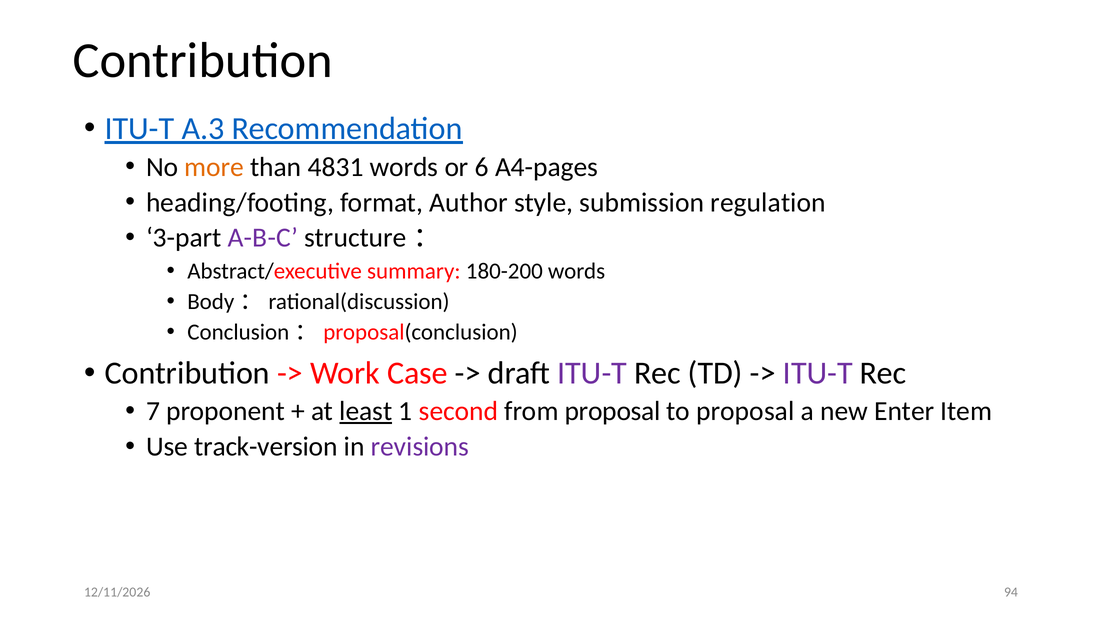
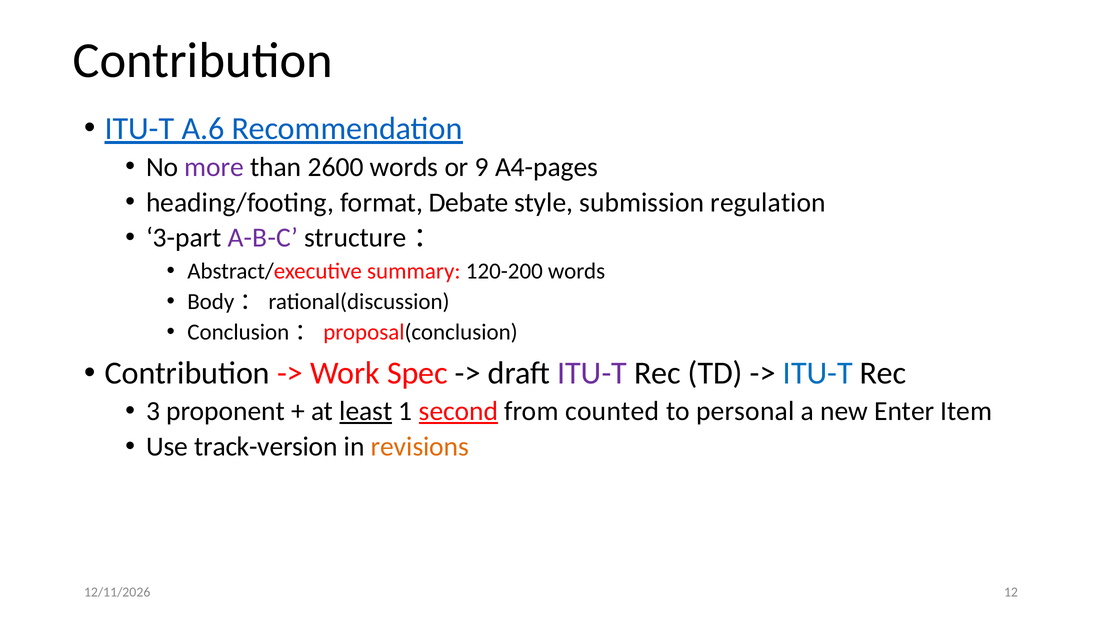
A.3: A.3 -> A.6 (203, 129)
more colour: orange -> purple (214, 167)
4831: 4831 -> 2600 (336, 167)
6: 6 -> 9 (482, 167)
Author: Author -> Debate (469, 202)
180-200: 180-200 -> 120-200 (504, 271)
Case: Case -> Spec (417, 373)
ITU-T colour: purple -> blue (818, 373)
7: 7 -> 3 (153, 411)
second underline: none -> present (459, 411)
from proposal: proposal -> counted (612, 411)
to proposal: proposal -> personal (745, 411)
revisions colour: purple -> orange (420, 447)
94: 94 -> 12 (1011, 592)
